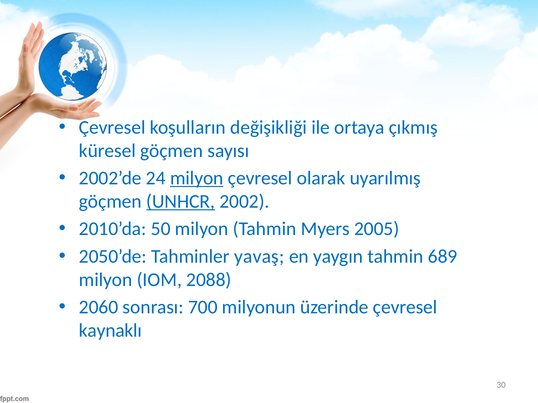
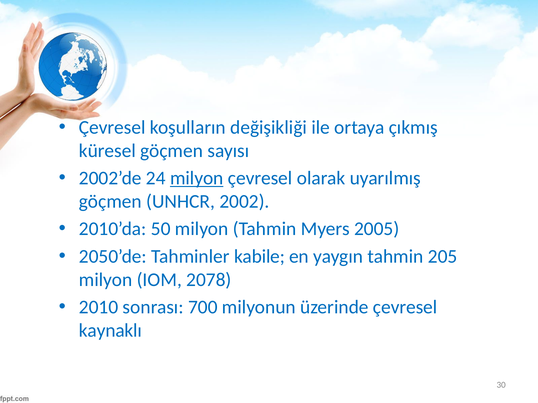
UNHCR underline: present -> none (181, 202)
yavaş: yavaş -> kabile (259, 257)
689: 689 -> 205 (443, 257)
2088: 2088 -> 2078 (209, 280)
2060: 2060 -> 2010 (99, 307)
